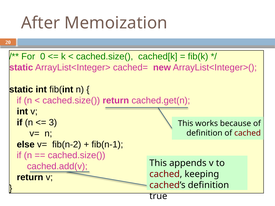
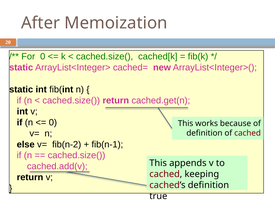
3: 3 -> 0 (53, 123)
